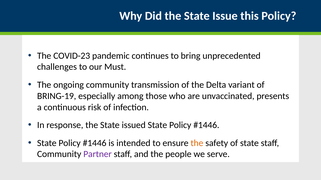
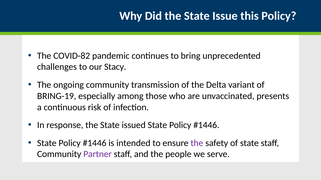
COVID-23: COVID-23 -> COVID-82 (72, 56)
Must: Must -> Stacy (115, 67)
the colour: orange -> purple (197, 143)
